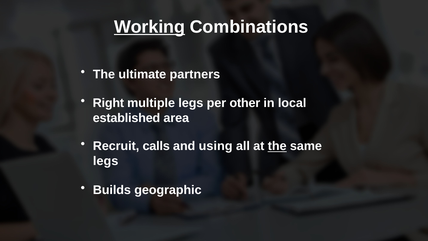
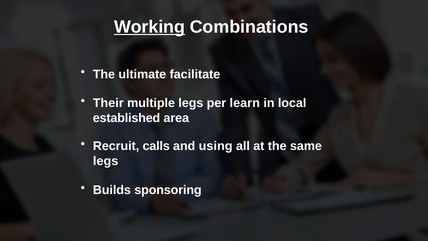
partners: partners -> facilitate (195, 74)
Right: Right -> Their (108, 103)
other: other -> learn (245, 103)
the underline: present -> none (277, 146)
geographic: geographic -> sponsoring (168, 190)
